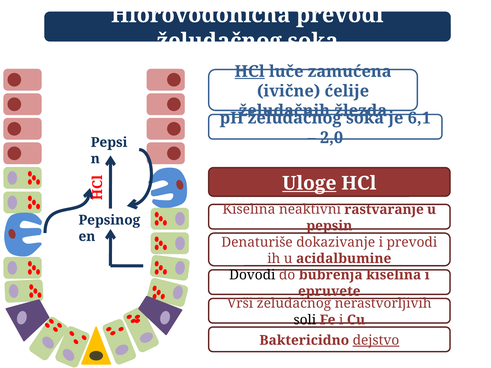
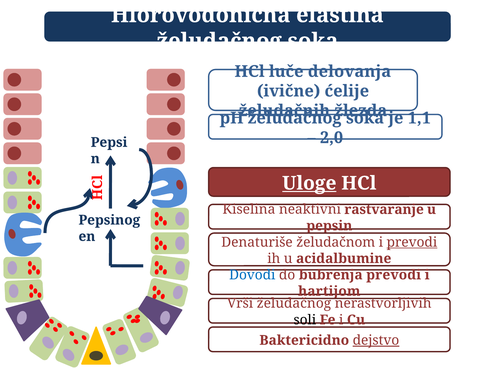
Hlorovodonična prevodi: prevodi -> elastina (340, 15)
HCl underline: present -> none (250, 72)
zamućena: zamućena -> delovanja (350, 72)
6,1: 6,1 -> 1,1 (419, 118)
dokazivanje: dokazivanje -> želudačnom (336, 242)
prevodi underline: none -> present (412, 242)
Dovodi colour: black -> blue (252, 275)
bubrenja kiselina: kiselina -> prevodi (394, 275)
epruvete: epruvete -> hartijom (329, 291)
